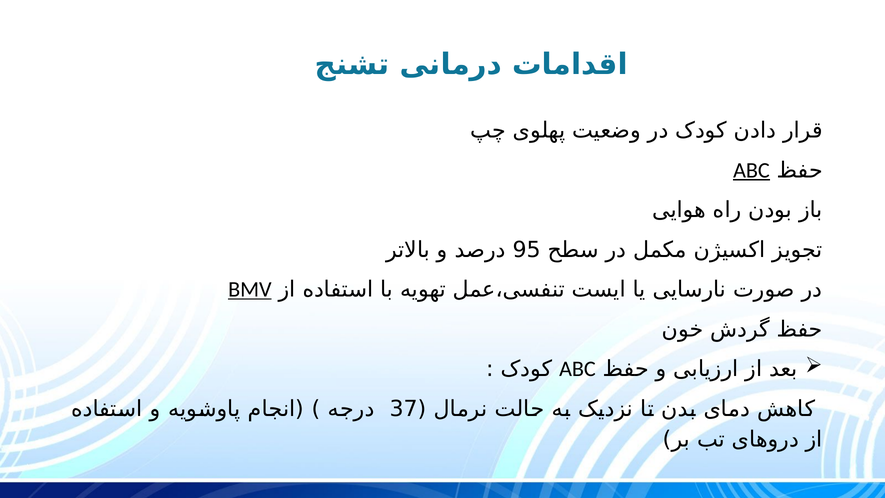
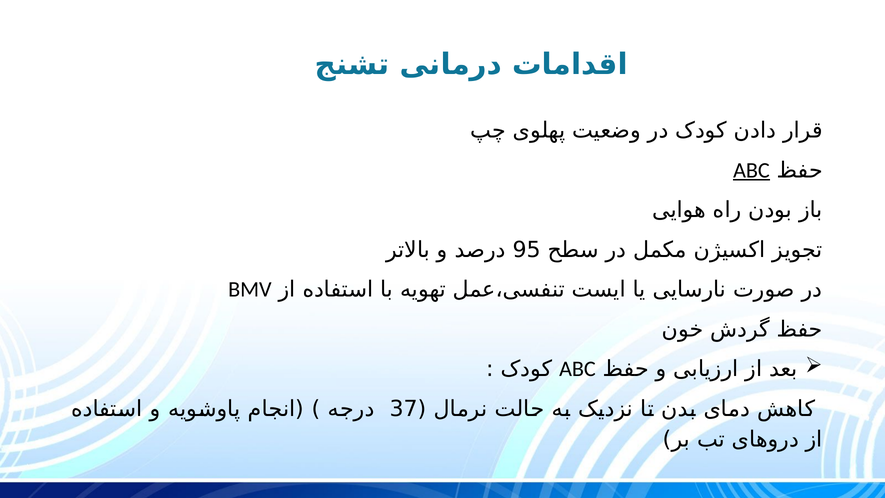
BMV underline: present -> none (250, 289)
